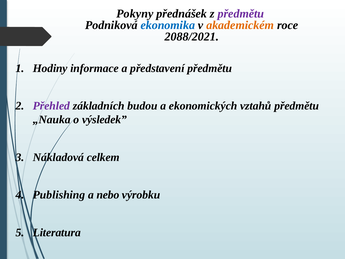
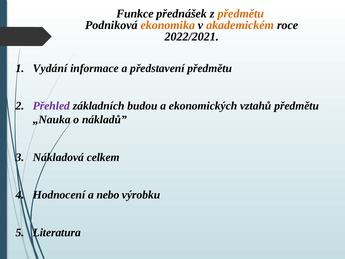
Pokyny: Pokyny -> Funkce (135, 14)
předmětu colour: purple -> orange (241, 14)
ekonomika colour: blue -> orange (168, 25)
2088/2021: 2088/2021 -> 2022/2021 (192, 37)
Hodiny: Hodiny -> Vydání (50, 68)
výsledek: výsledek -> nákladů (104, 120)
Publishing: Publishing -> Hodnocení (59, 195)
